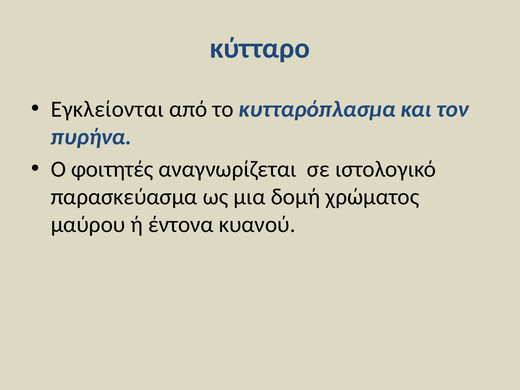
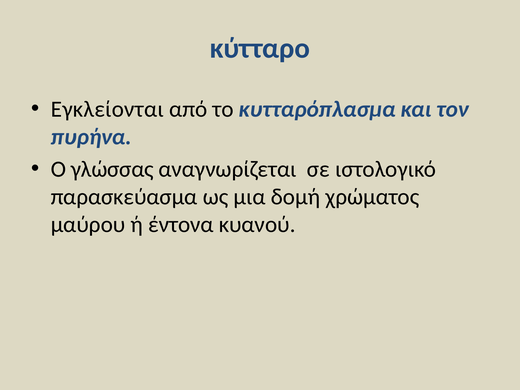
φοιτητές: φοιτητές -> γλώσσας (112, 169)
